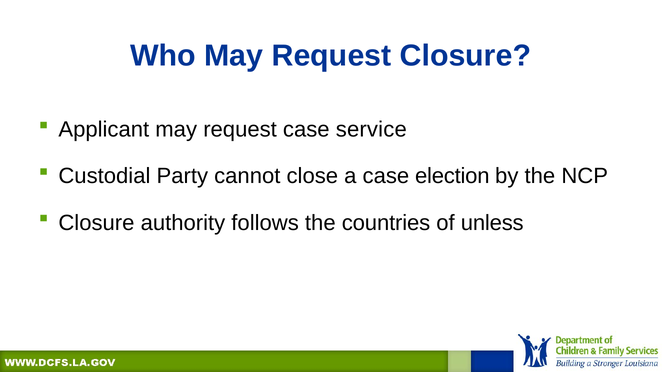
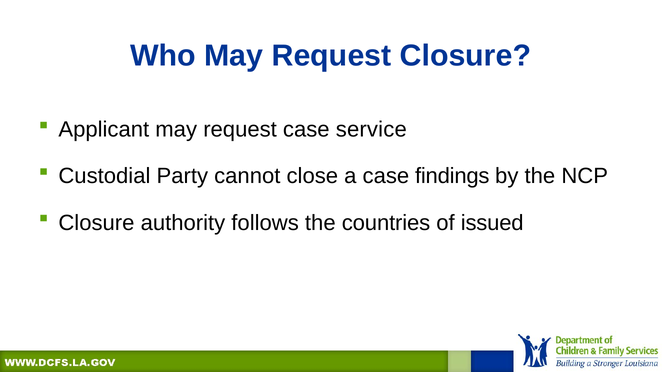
election: election -> findings (452, 176)
unless: unless -> issued (492, 223)
